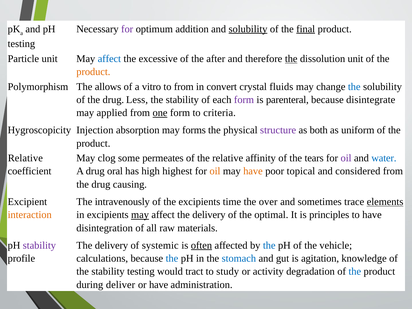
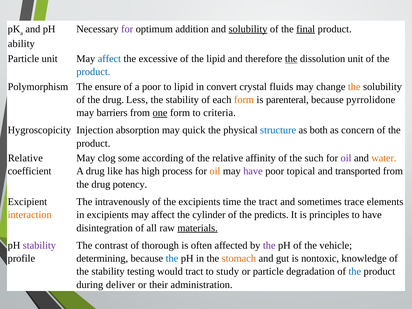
testing: testing -> ability (21, 44)
the after: after -> lipid (216, 59)
product colour: orange -> blue (93, 72)
allows: allows -> ensure (108, 87)
a vitro: vitro -> poor (151, 87)
to from: from -> lipid (184, 87)
the colour: blue -> orange (354, 87)
form colour: purple -> orange (244, 100)
disintegrate: disintegrate -> pyrrolidone (371, 100)
applied: applied -> barriers (112, 113)
forms: forms -> quick (194, 130)
structure colour: purple -> blue (278, 130)
uniform: uniform -> concern (358, 130)
permeates: permeates -> according (163, 158)
tears: tears -> such (314, 158)
water colour: blue -> orange (384, 158)
oral: oral -> like (115, 171)
highest: highest -> process (177, 171)
have colour: orange -> purple (253, 171)
considered: considered -> transported (358, 171)
causing: causing -> potency (130, 184)
the over: over -> tract (268, 202)
elements underline: present -> none (385, 202)
may underline: present -> none (140, 215)
affect the delivery: delivery -> cylinder (209, 215)
optimal: optimal -> predicts (271, 215)
materials underline: none -> present (198, 228)
delivery: delivery -> contrast (111, 245)
systemic: systemic -> thorough (160, 245)
often underline: present -> none (201, 245)
the colour: blue -> purple (269, 245)
calculations: calculations -> determining (102, 258)
stomach colour: blue -> orange (239, 258)
agitation: agitation -> nontoxic (320, 258)
or activity: activity -> particle (268, 272)
or have: have -> their (159, 285)
